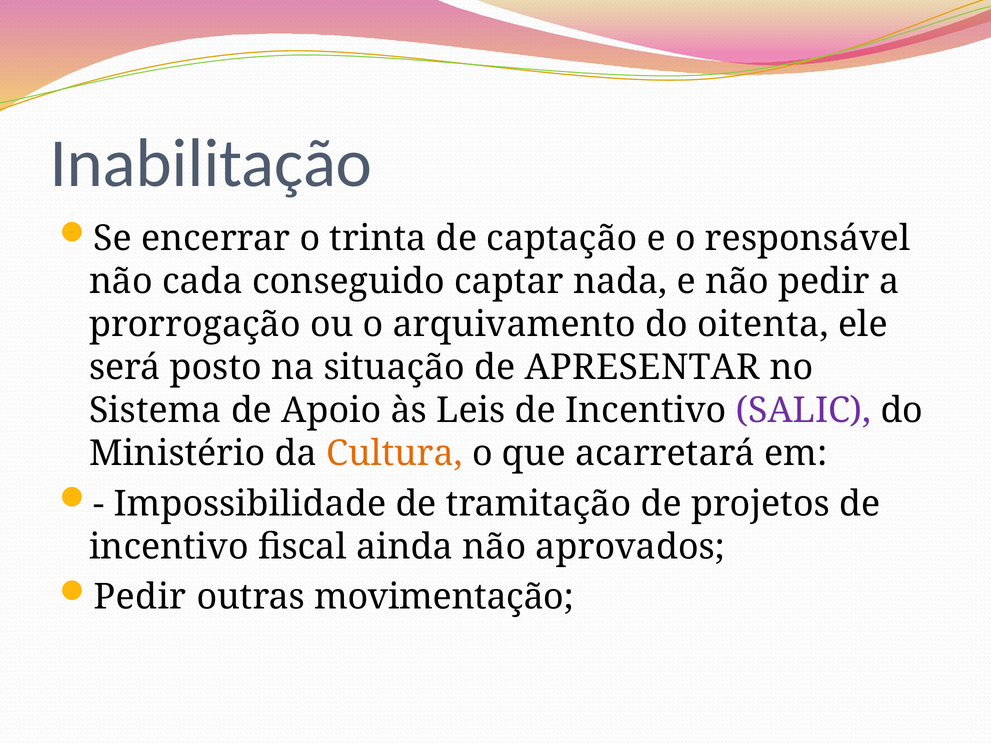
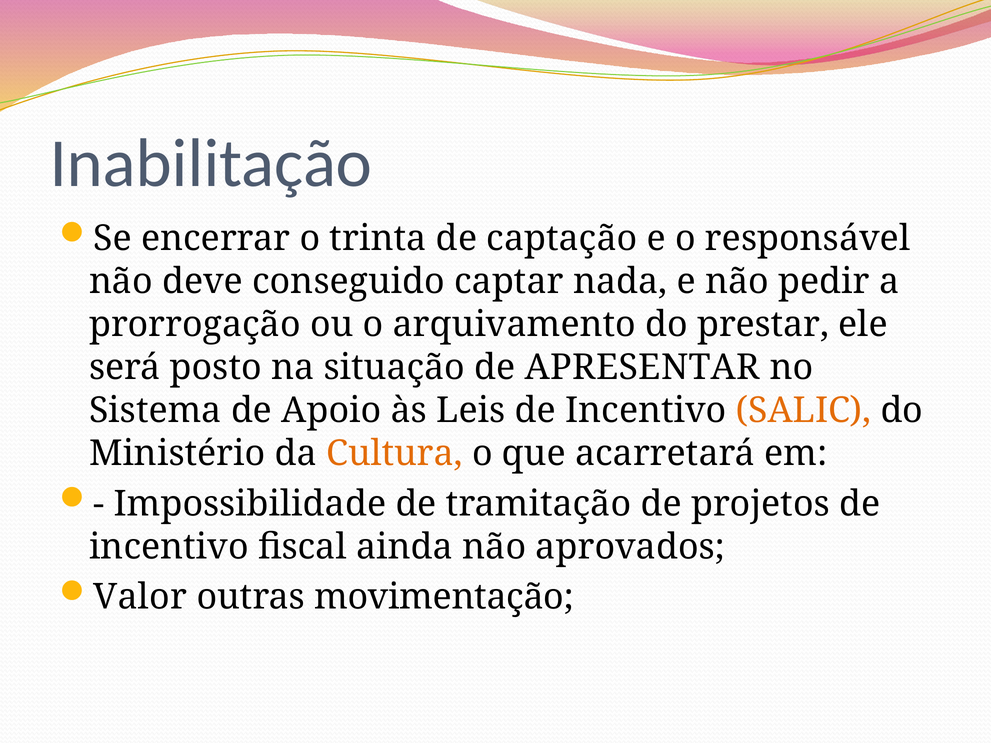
cada: cada -> deve (203, 282)
oitenta: oitenta -> prestar (763, 325)
SALIC colour: purple -> orange (804, 411)
Pedir: Pedir -> Valor (140, 597)
